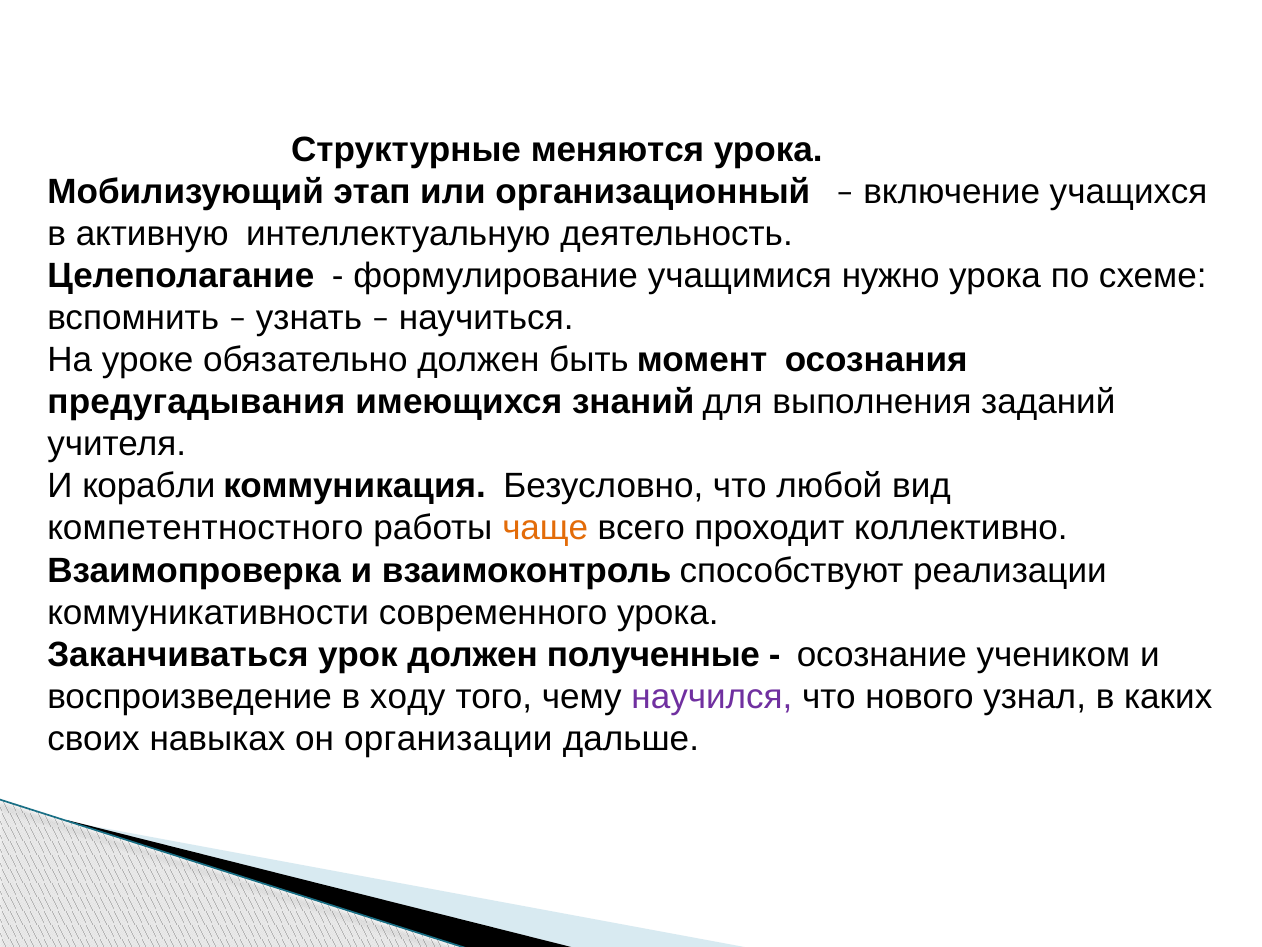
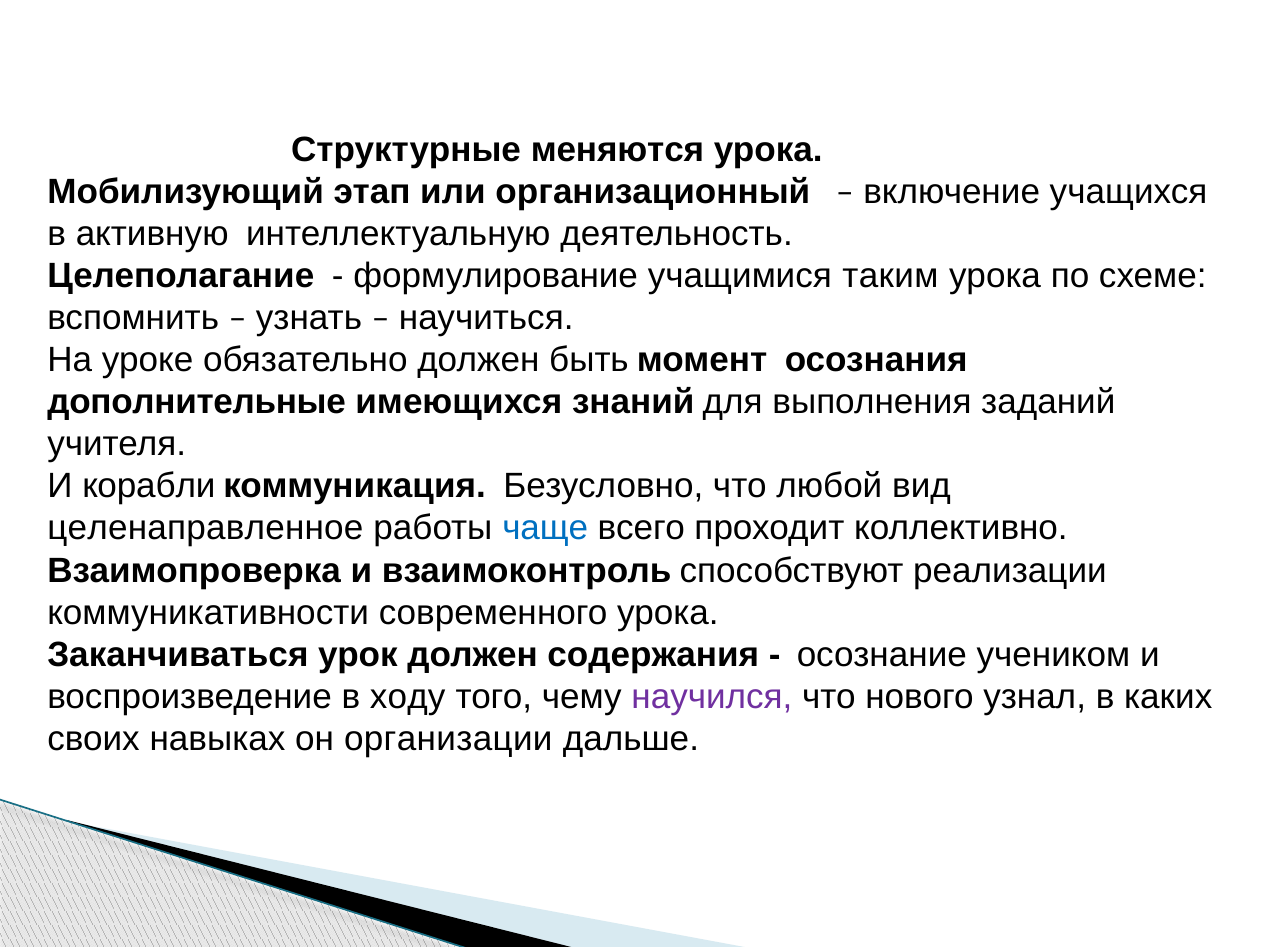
нужно: нужно -> таким (890, 276)
предугадывания: предугадывания -> дополнительные (197, 402)
компетентностного: компетентностного -> целенаправленное (205, 528)
чаще colour: orange -> blue (545, 528)
полученные: полученные -> содержания (653, 654)
